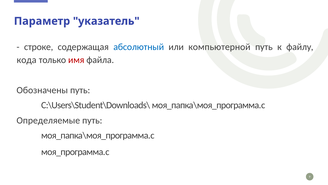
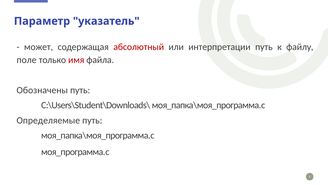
строке: строке -> может (39, 47)
абсолютный colour: blue -> red (139, 47)
компьютерной: компьютерной -> интерпретации (219, 47)
кода: кода -> поле (27, 60)
